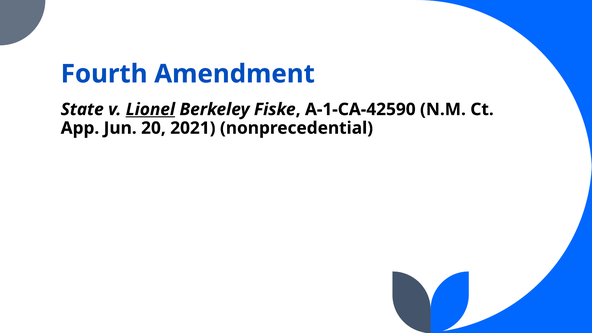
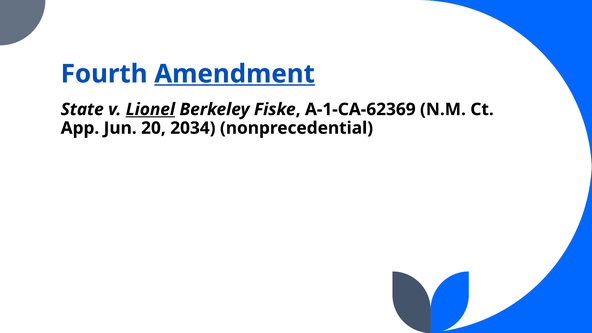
Amendment underline: none -> present (235, 74)
A-1-CA-42590: A-1-CA-42590 -> A-1-CA-62369 (360, 109)
2021: 2021 -> 2034 (193, 128)
